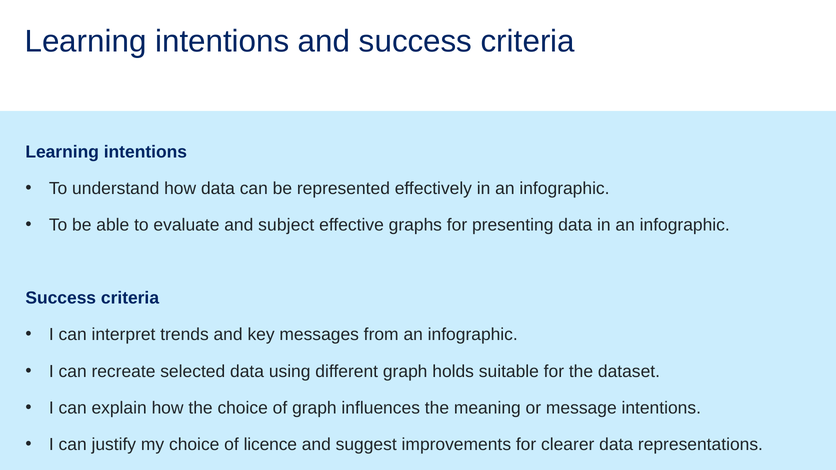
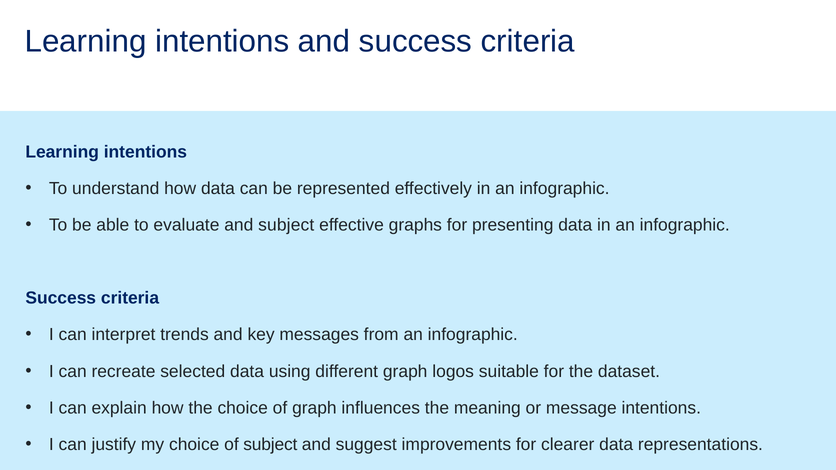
holds: holds -> logos (453, 371)
of licence: licence -> subject (270, 445)
